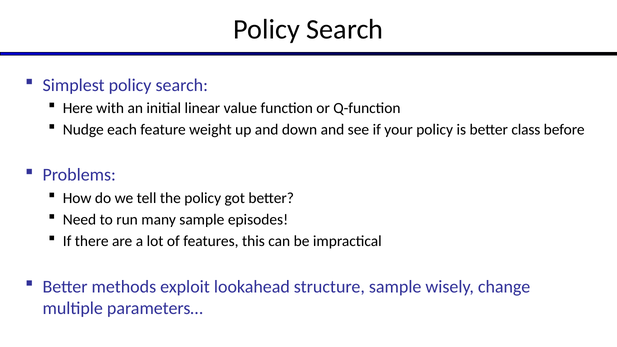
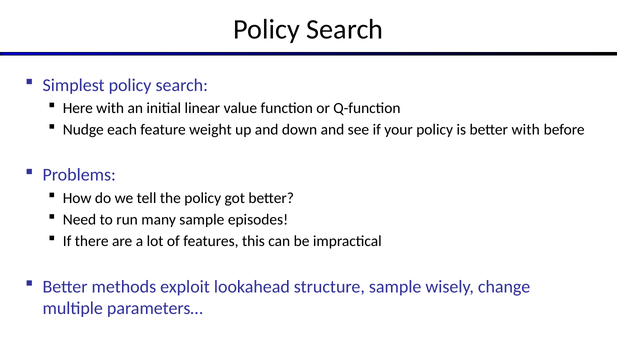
better class: class -> with (526, 130)
